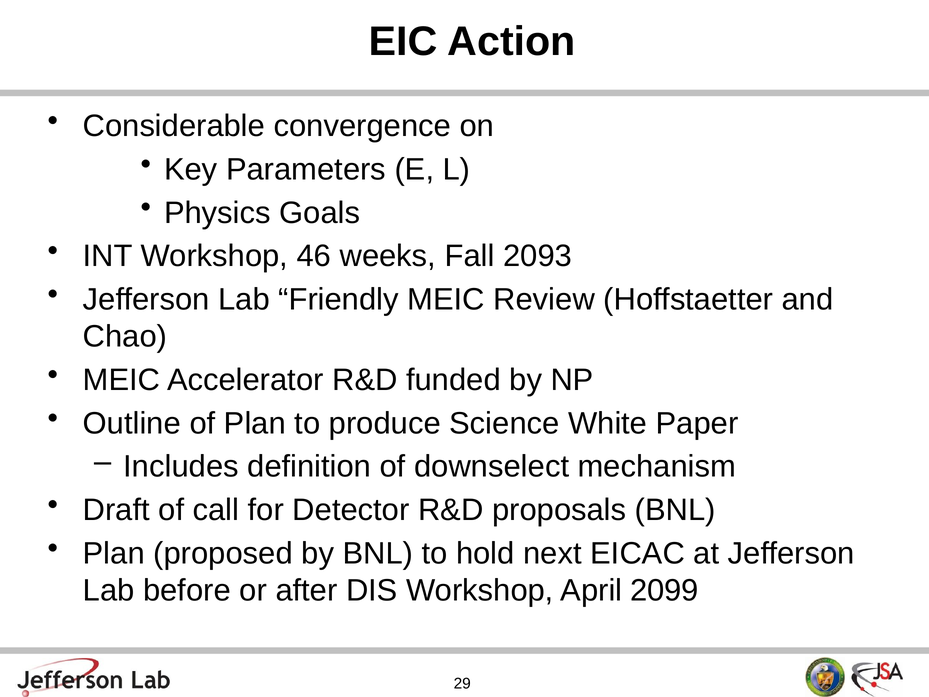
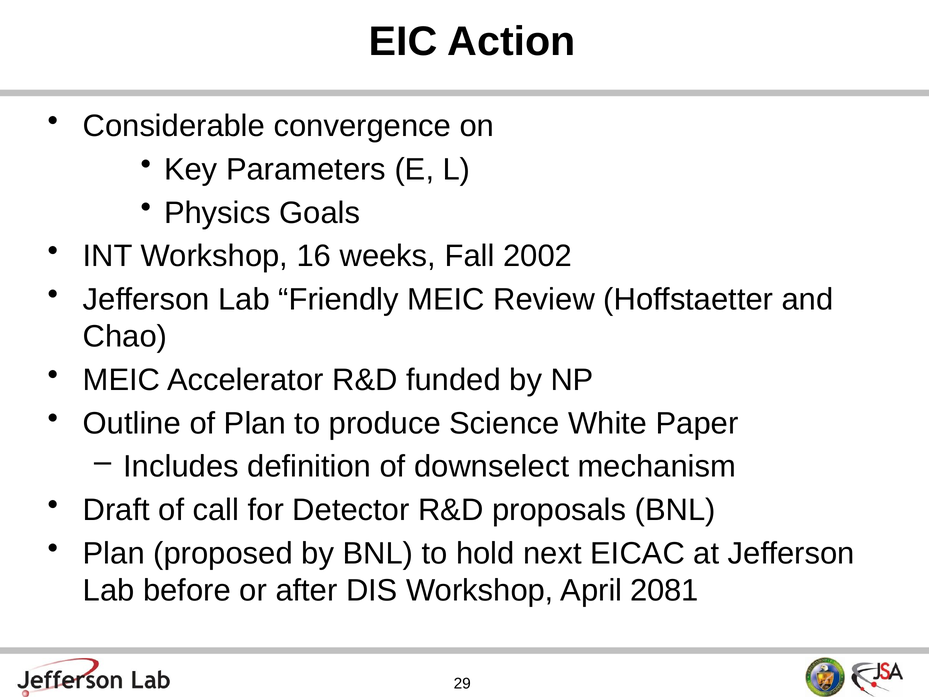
46: 46 -> 16 (314, 256)
2093: 2093 -> 2002 (538, 256)
2099: 2099 -> 2081 (664, 590)
